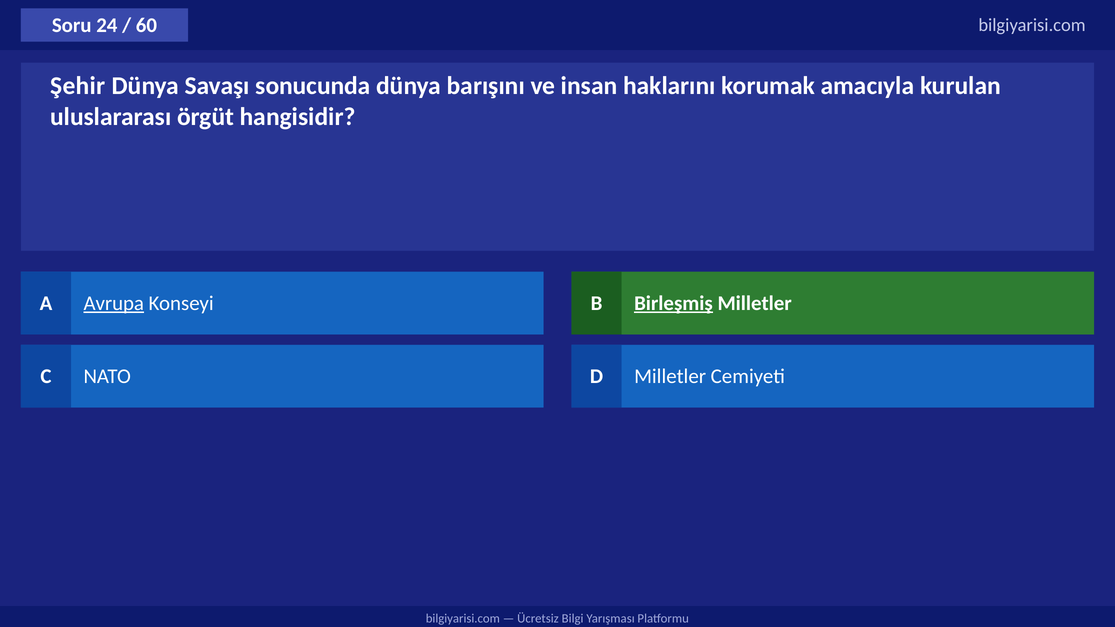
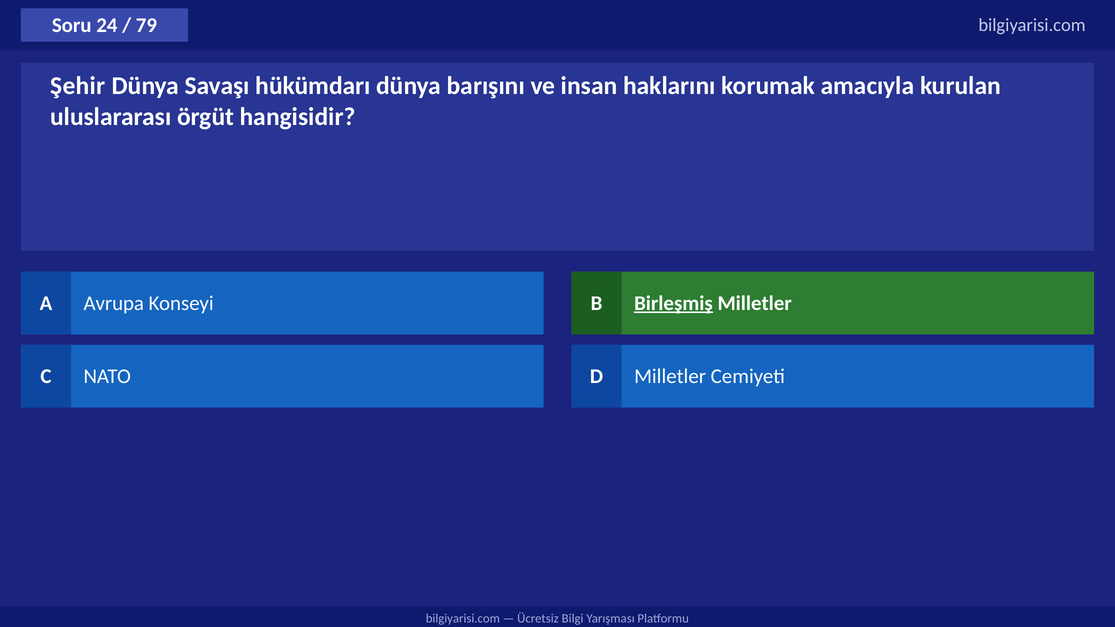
60: 60 -> 79 (146, 25)
sonucunda: sonucunda -> hükümdarı (313, 86)
Avrupa underline: present -> none (114, 303)
